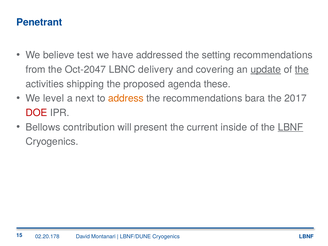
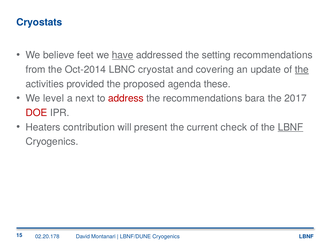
Penetrant: Penetrant -> Cryostats (39, 22)
test: test -> feet (85, 55)
have underline: none -> present (123, 55)
Oct-2047: Oct-2047 -> Oct-2014 (85, 70)
delivery: delivery -> cryostat (156, 70)
update underline: present -> none (266, 70)
shipping: shipping -> provided (85, 84)
address colour: orange -> red (126, 98)
Bellows: Bellows -> Heaters (43, 127)
inside: inside -> check (234, 127)
